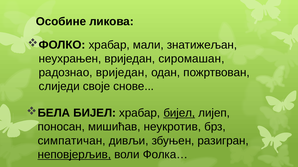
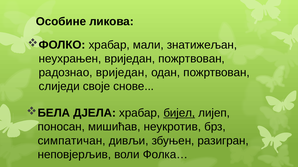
вриједан сиромашан: сиромашан -> пожртвован (192, 59)
БИЈЕЛ: БИЈЕЛ -> ДЈЕЛА (95, 113)
неповјерљив underline: present -> none (74, 155)
